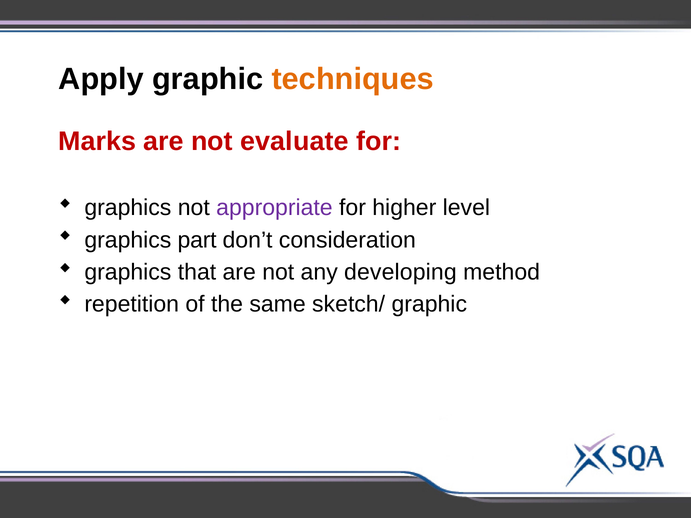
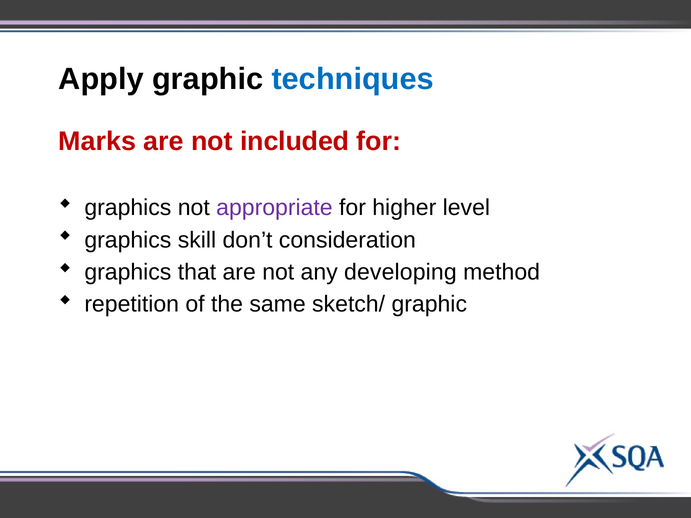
techniques colour: orange -> blue (353, 79)
evaluate: evaluate -> included (295, 141)
part: part -> skill (197, 240)
